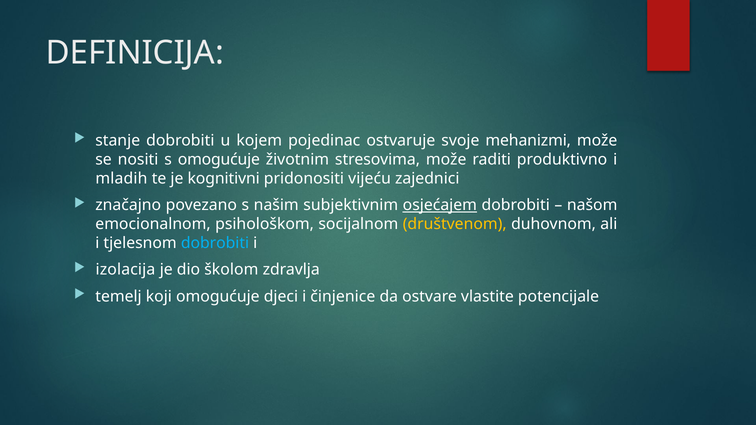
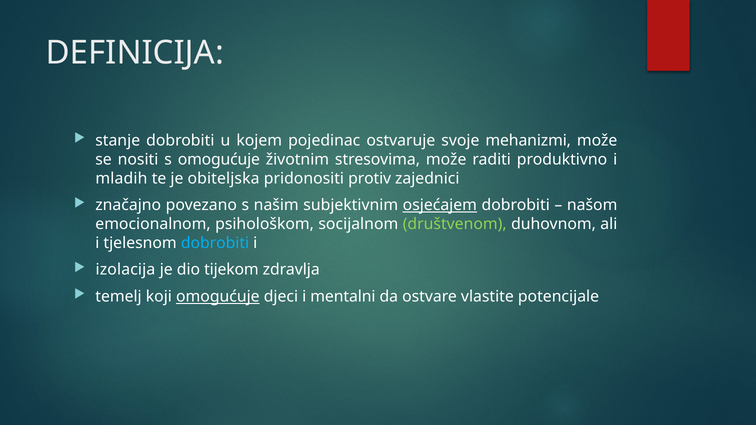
kognitivni: kognitivni -> obiteljska (224, 179)
vijeću: vijeću -> protiv (370, 179)
društvenom colour: yellow -> light green (455, 224)
školom: školom -> tijekom (231, 270)
omogućuje underline: none -> present (218, 297)
činjenice: činjenice -> mentalni (343, 297)
